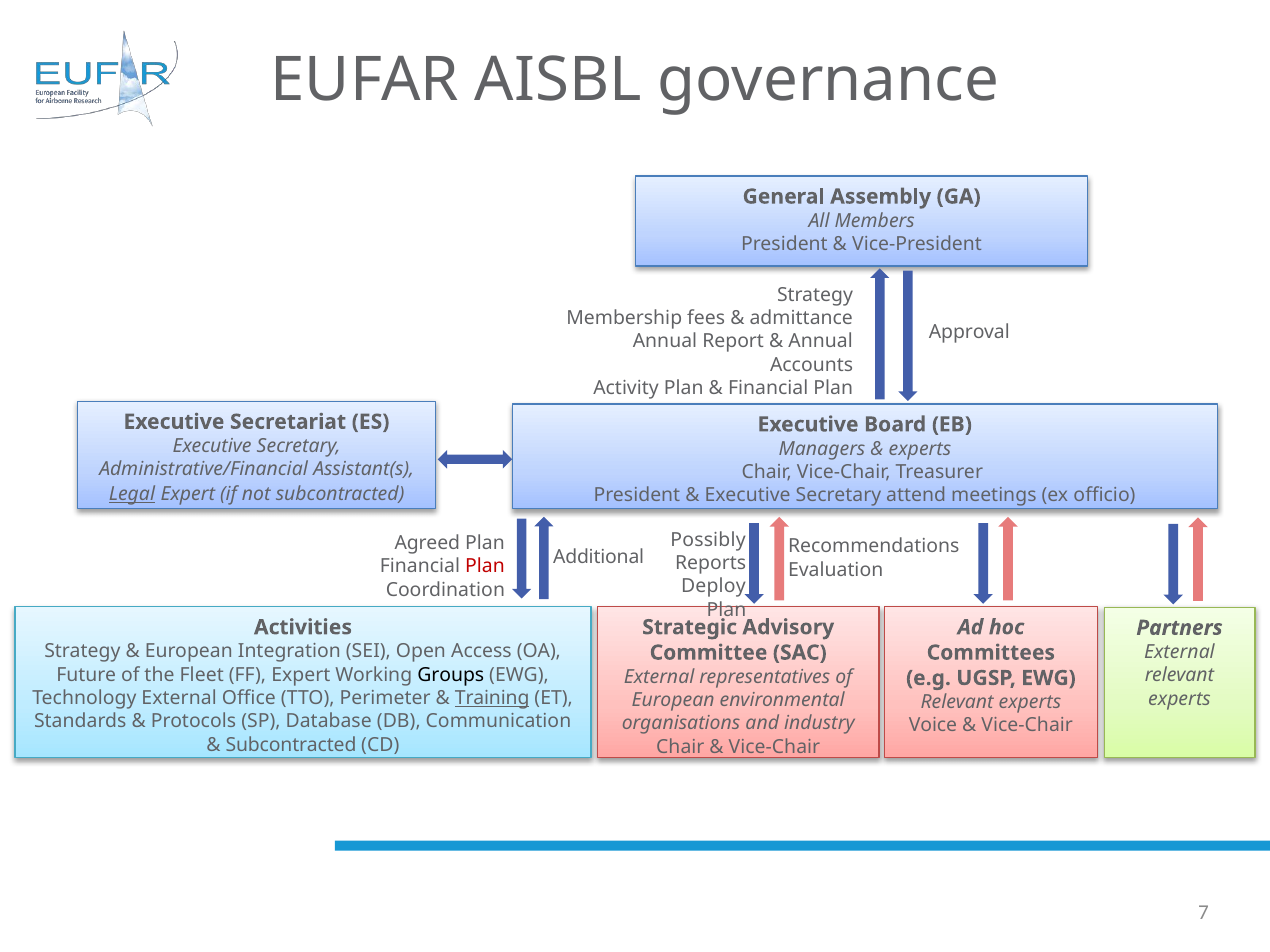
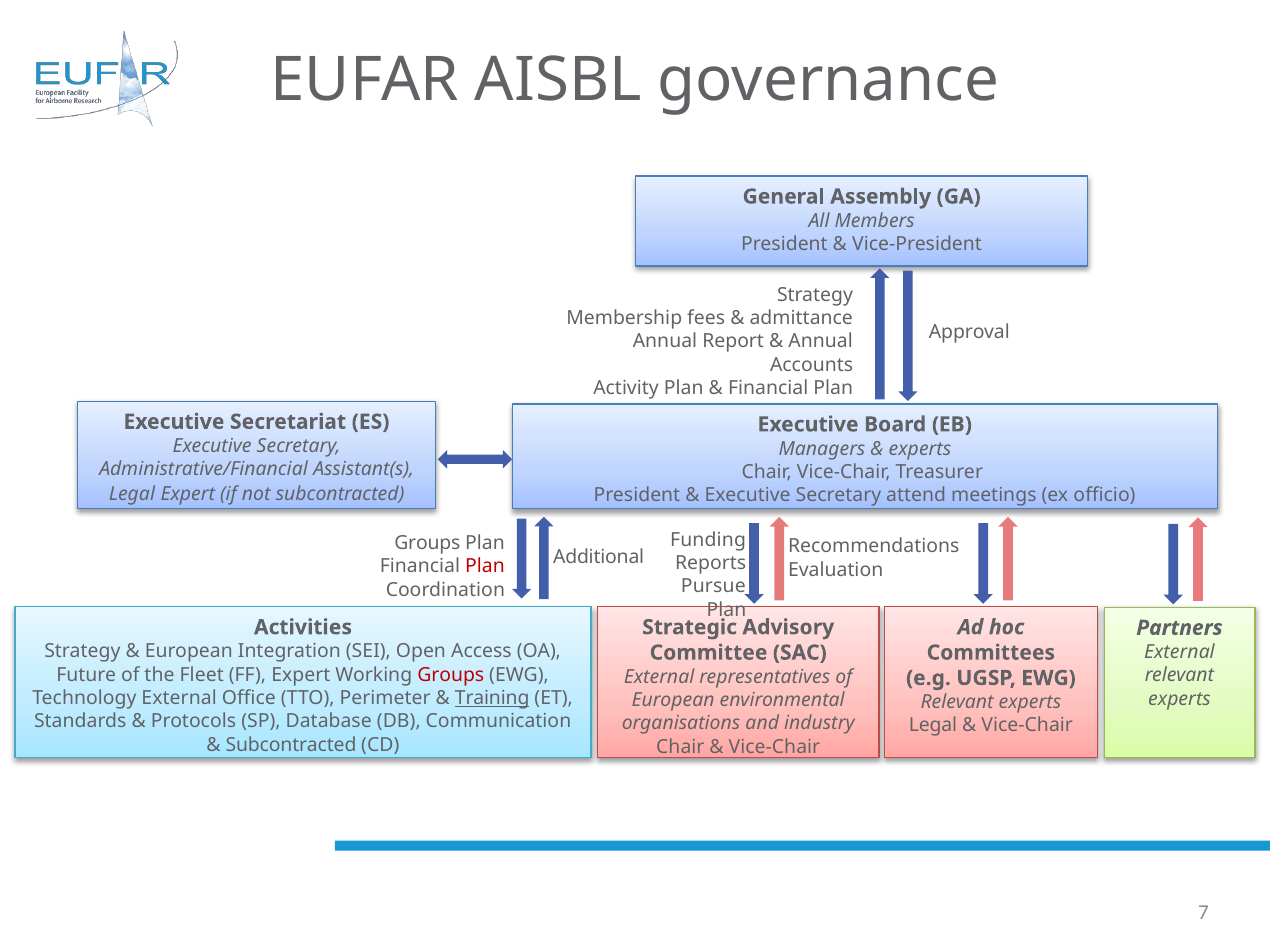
Legal underline: present -> none (132, 495)
Possibly: Possibly -> Funding (708, 540)
Agreed: Agreed -> Groups (427, 543)
Deploy: Deploy -> Pursue (713, 587)
Groups colour: black -> red (451, 675)
Voice: Voice -> Legal (933, 726)
